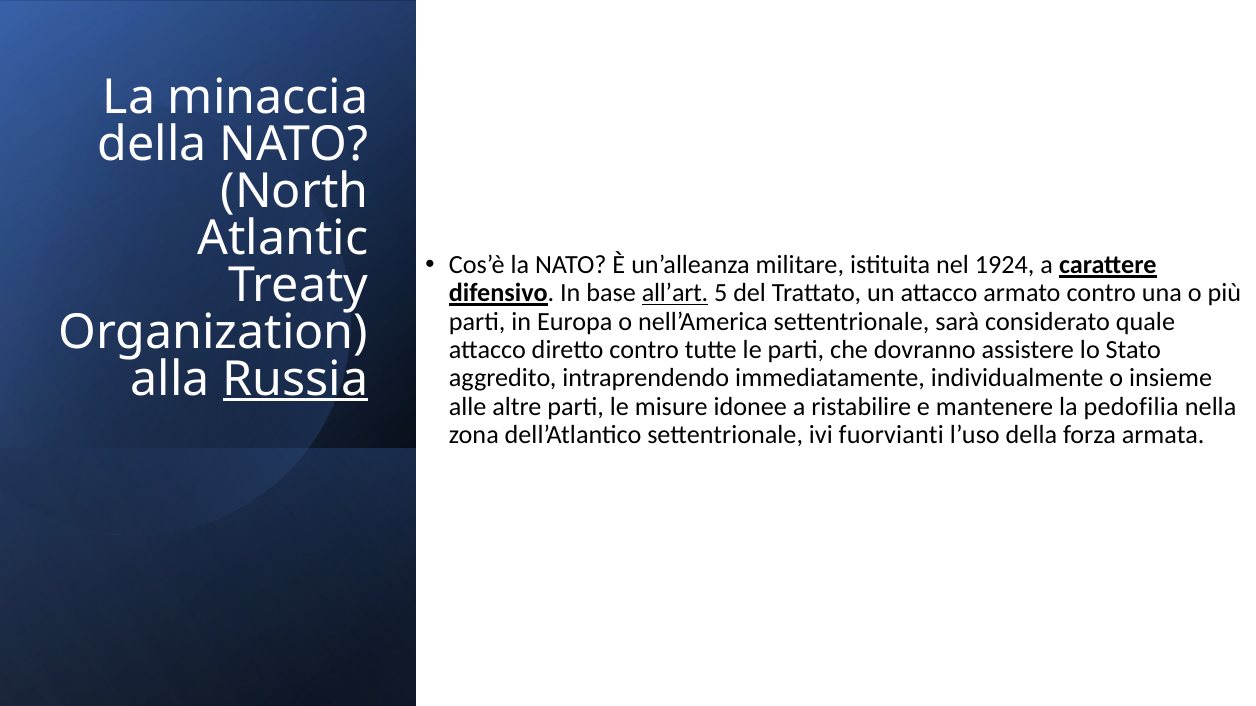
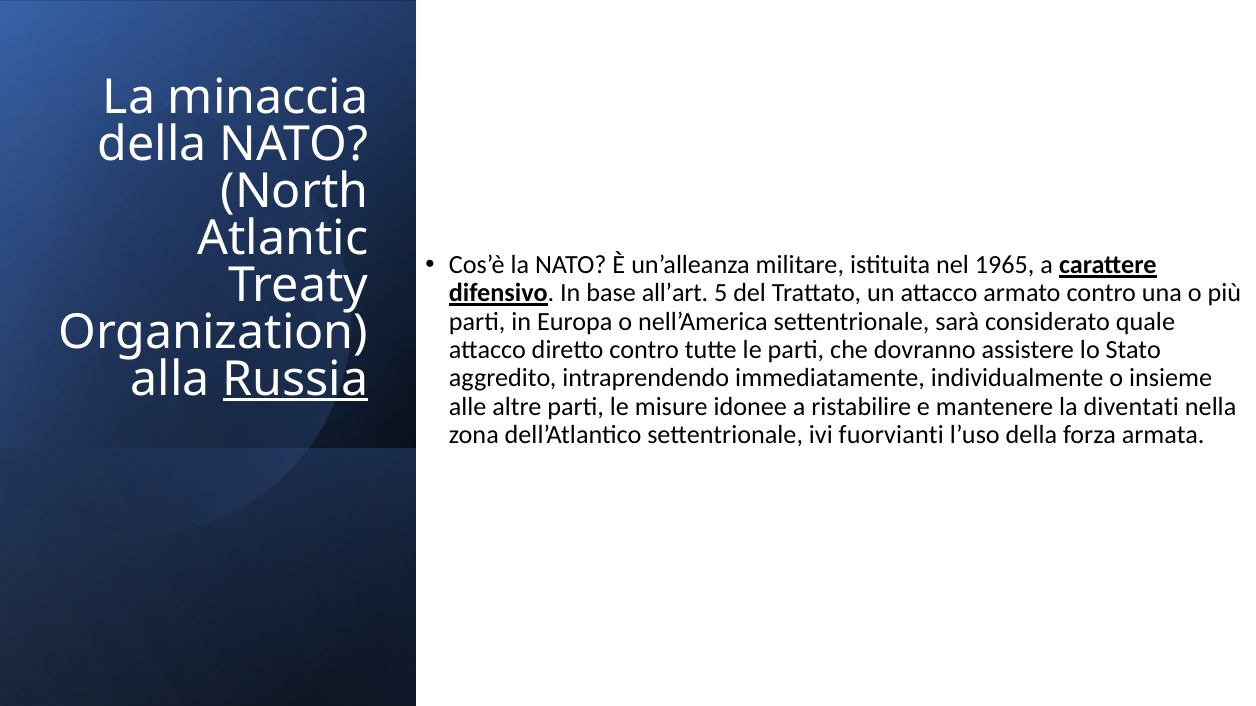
1924: 1924 -> 1965 (1005, 265)
all’art underline: present -> none (675, 294)
pedofilia: pedofilia -> diventati (1131, 407)
